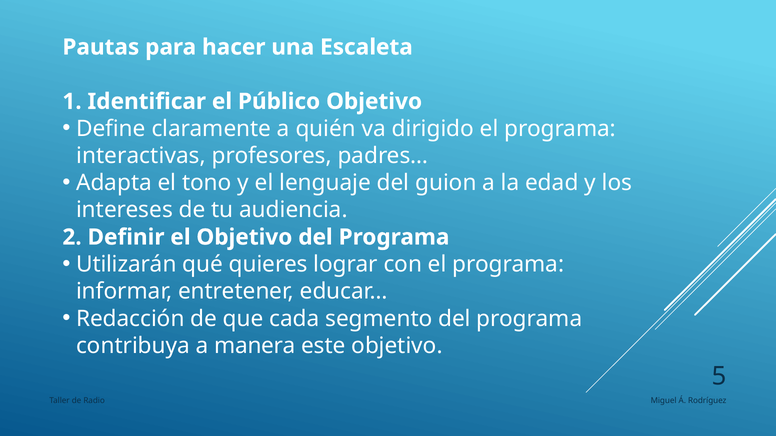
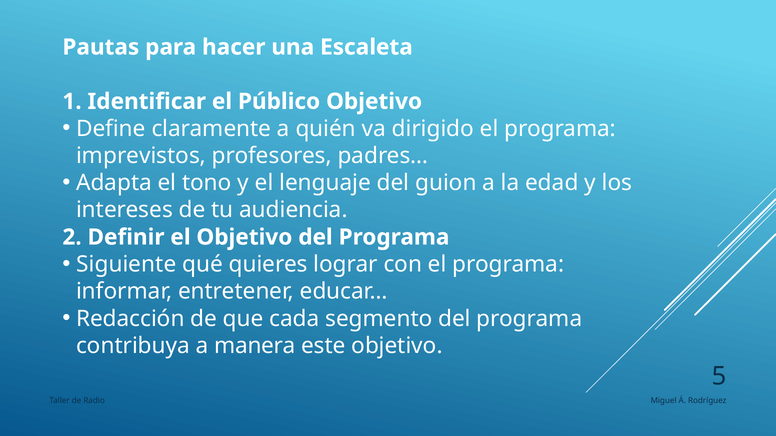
interactivas: interactivas -> imprevistos (141, 156)
Utilizarán: Utilizarán -> Siguiente (126, 265)
